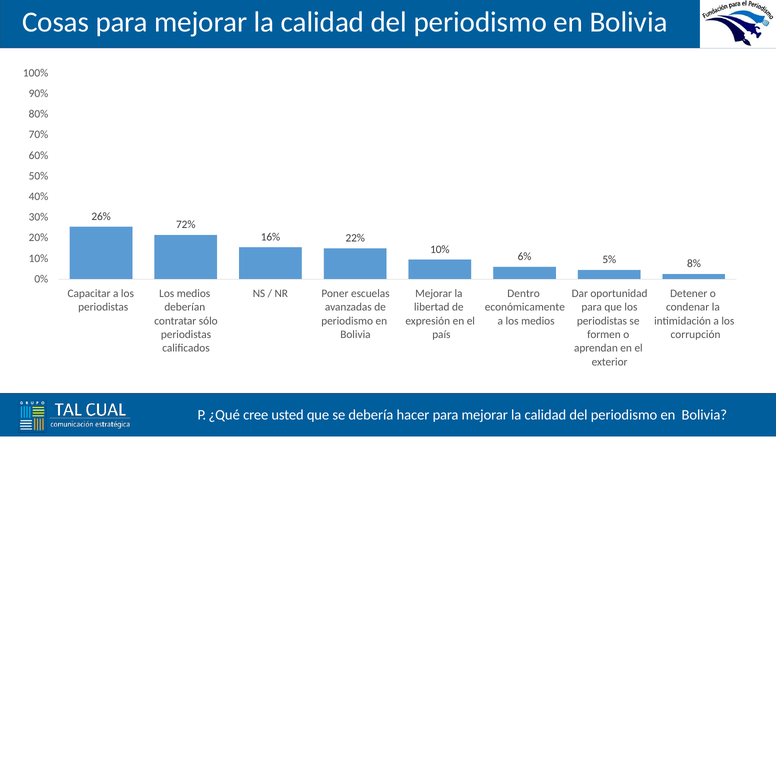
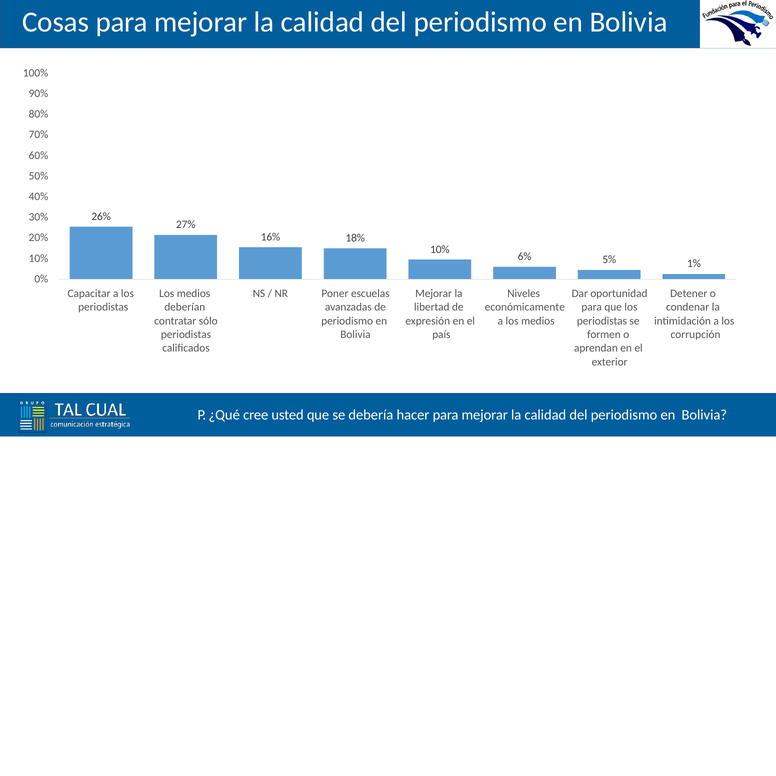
72%: 72% -> 27% (186, 225)
22%: 22% -> 18% (355, 238)
8%: 8% -> 1% (694, 264)
Dentro: Dentro -> Niveles (524, 293)
